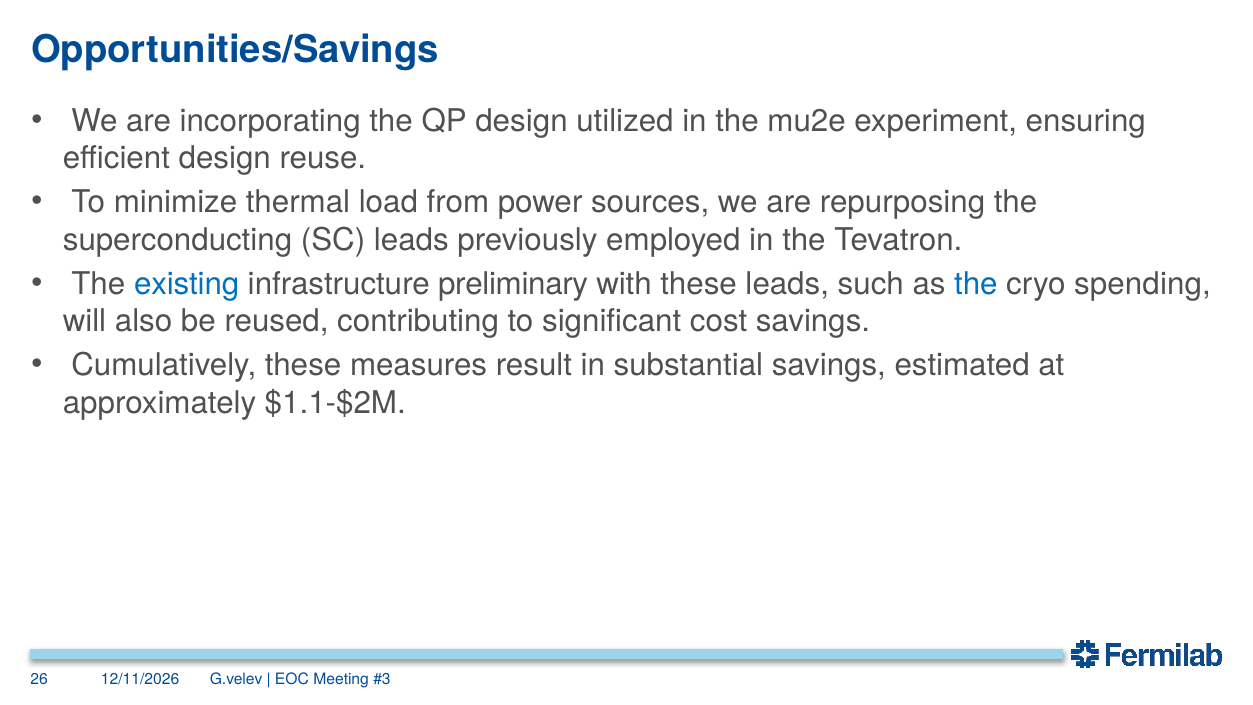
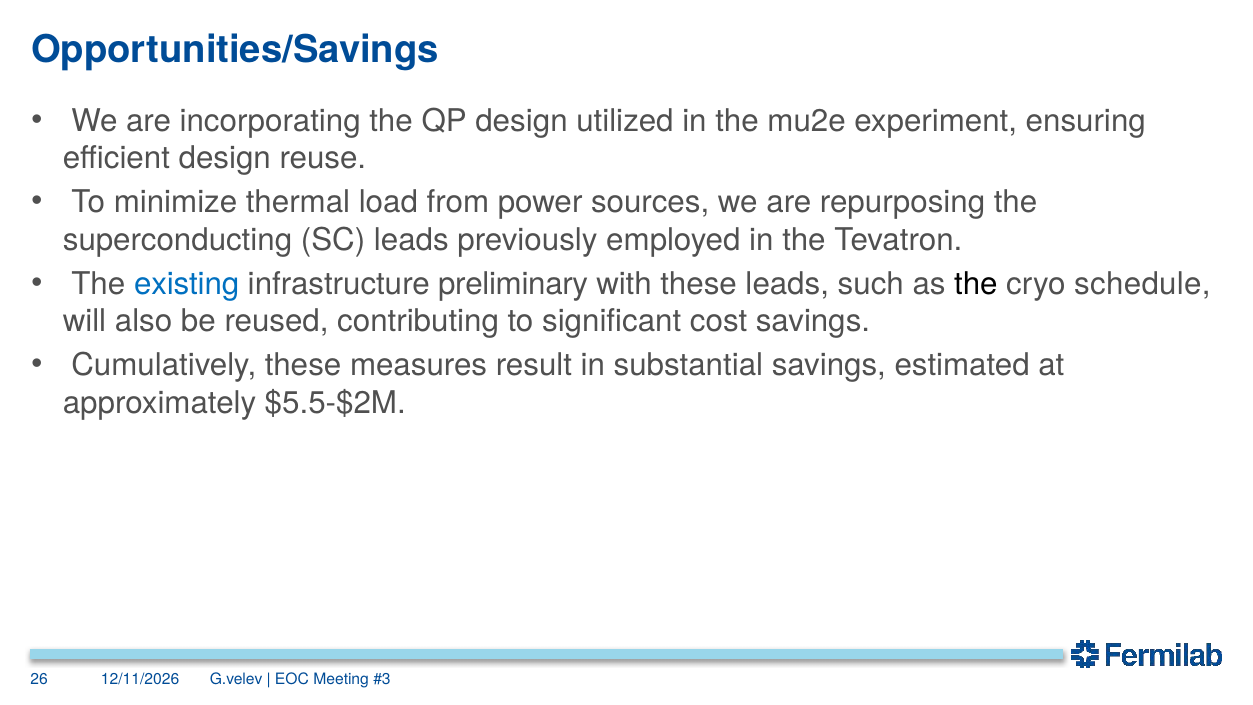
the colour: blue -> black (976, 284)
spending: spending -> schedule (1142, 284)
$1.1-$2M: $1.1-$2M -> $5.5-$2M (335, 403)
